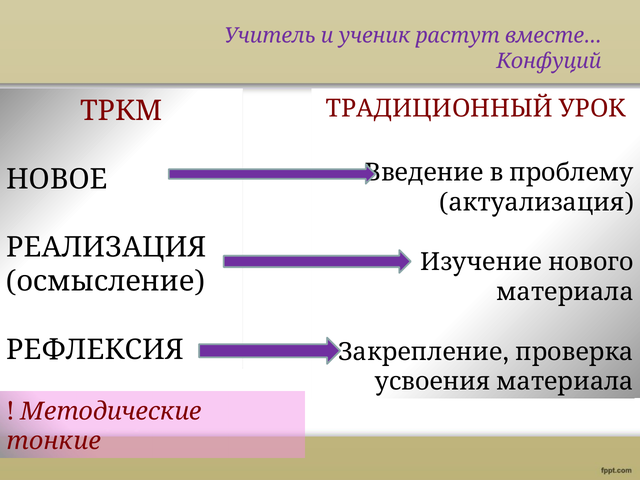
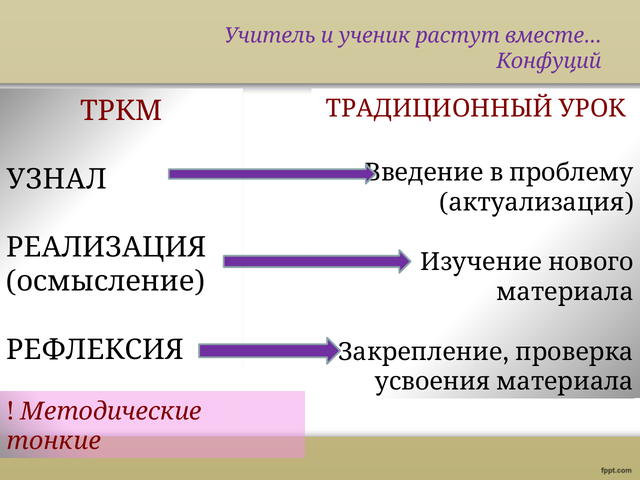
НОВОЕ: НОВОЕ -> УЗНАЛ (57, 179)
